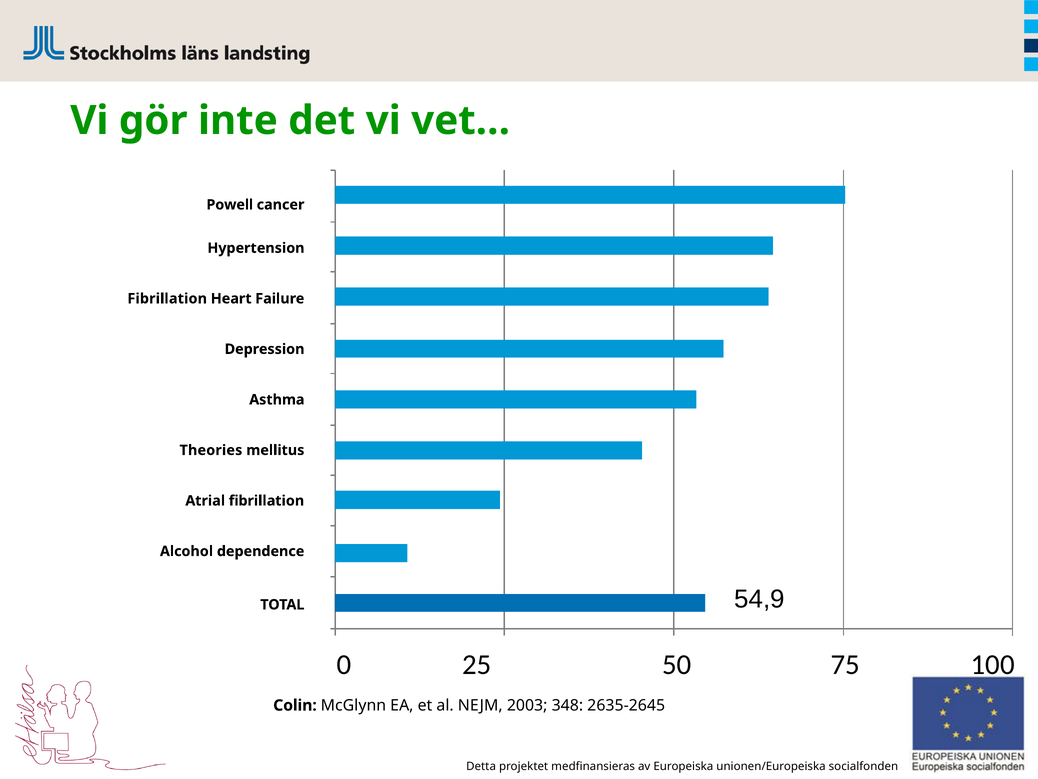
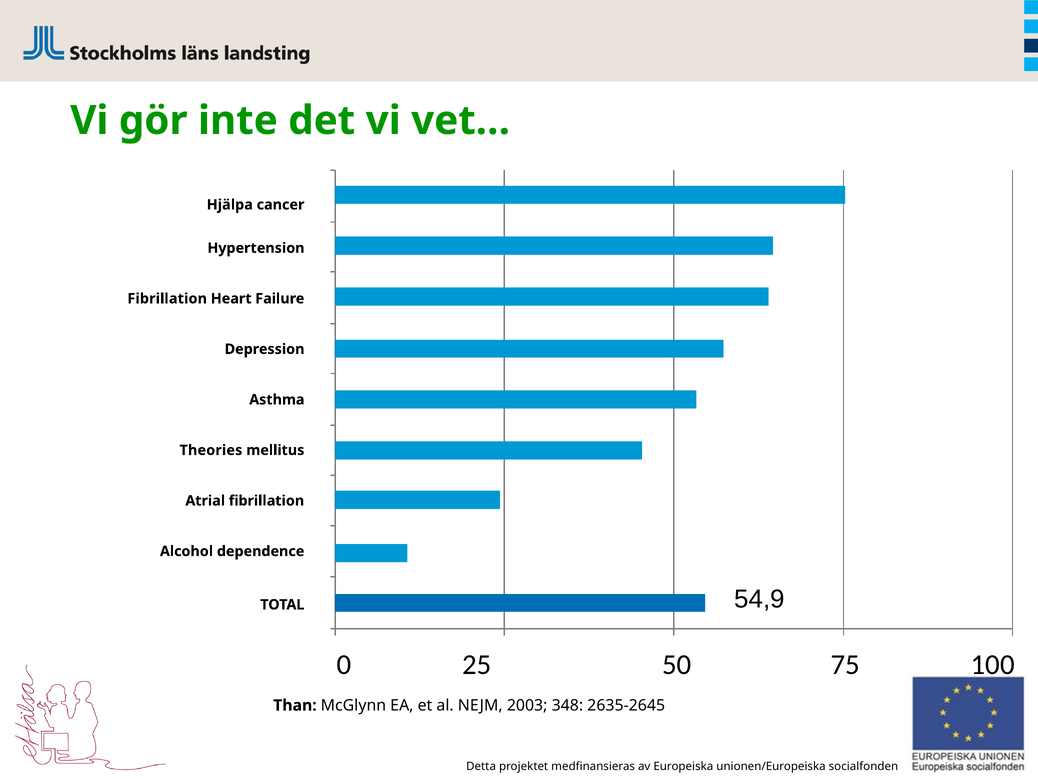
Powell: Powell -> Hjälpa (230, 205)
Colin: Colin -> Than (295, 705)
